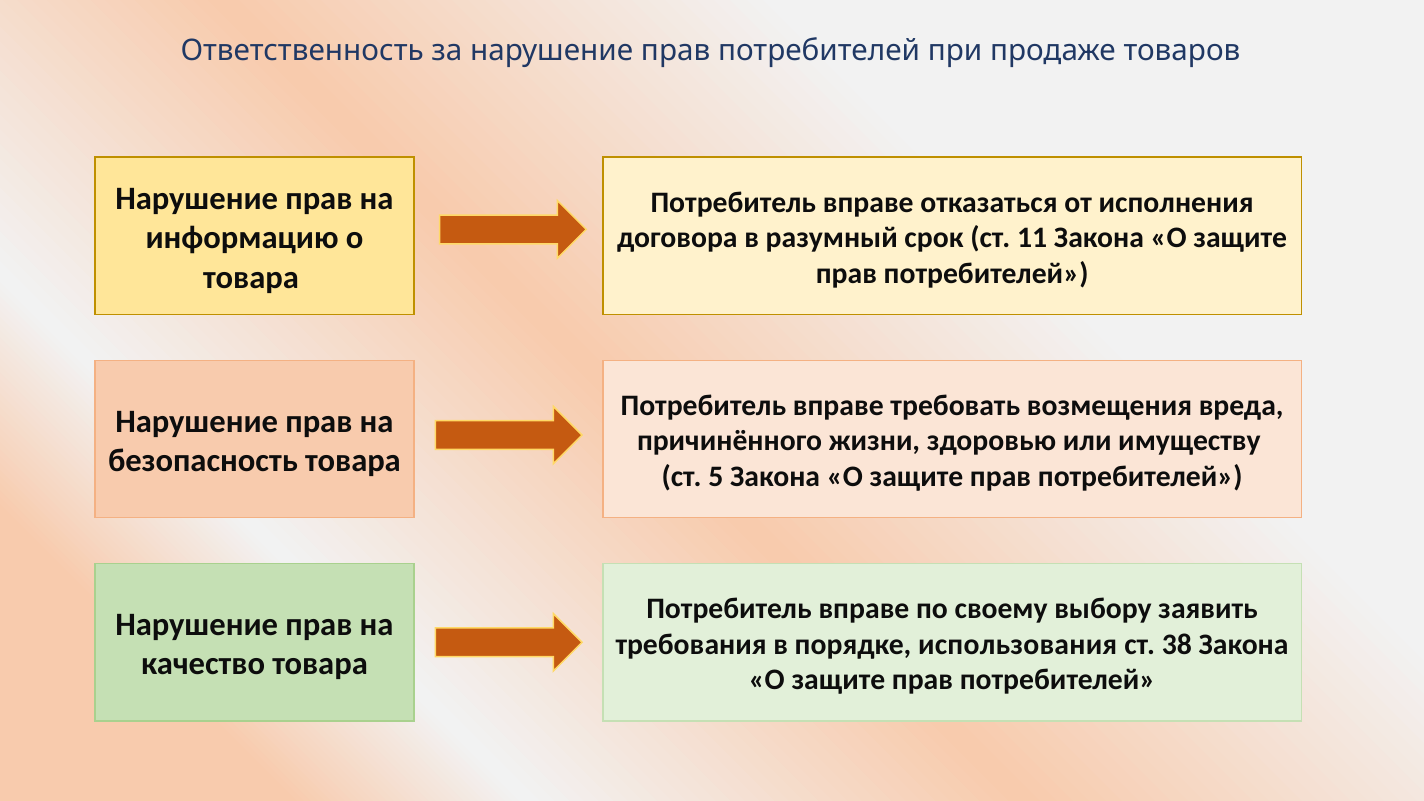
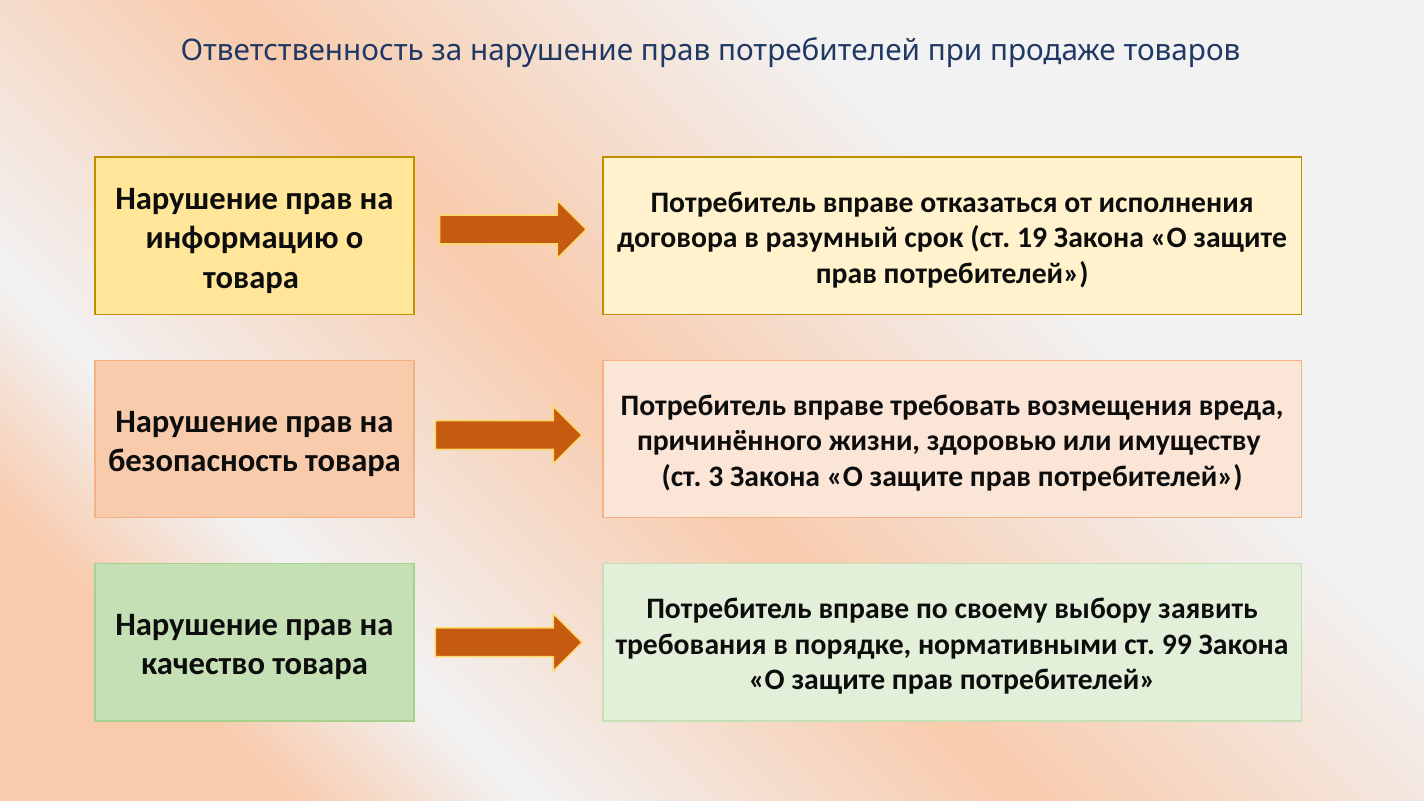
11: 11 -> 19 (1032, 238)
5: 5 -> 3 (716, 477)
использования: использования -> нормативными (1018, 644)
38: 38 -> 99 (1177, 644)
